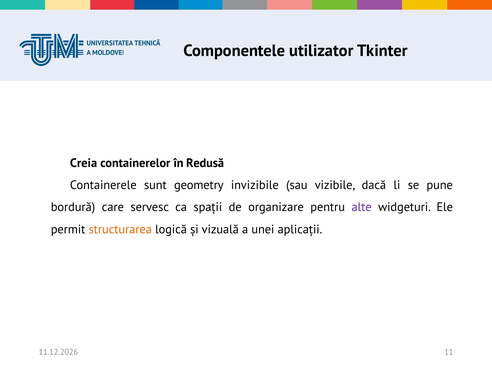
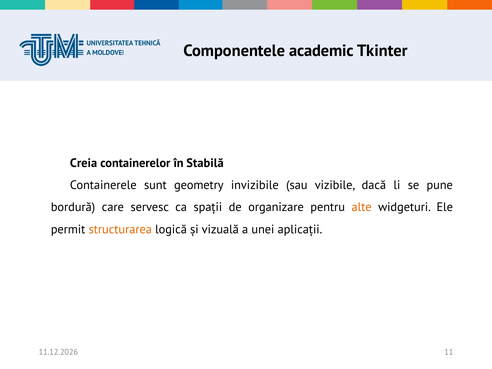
utilizator: utilizator -> academic (321, 51)
Redusă: Redusă -> Stabilă (205, 163)
alte colour: purple -> orange (362, 207)
